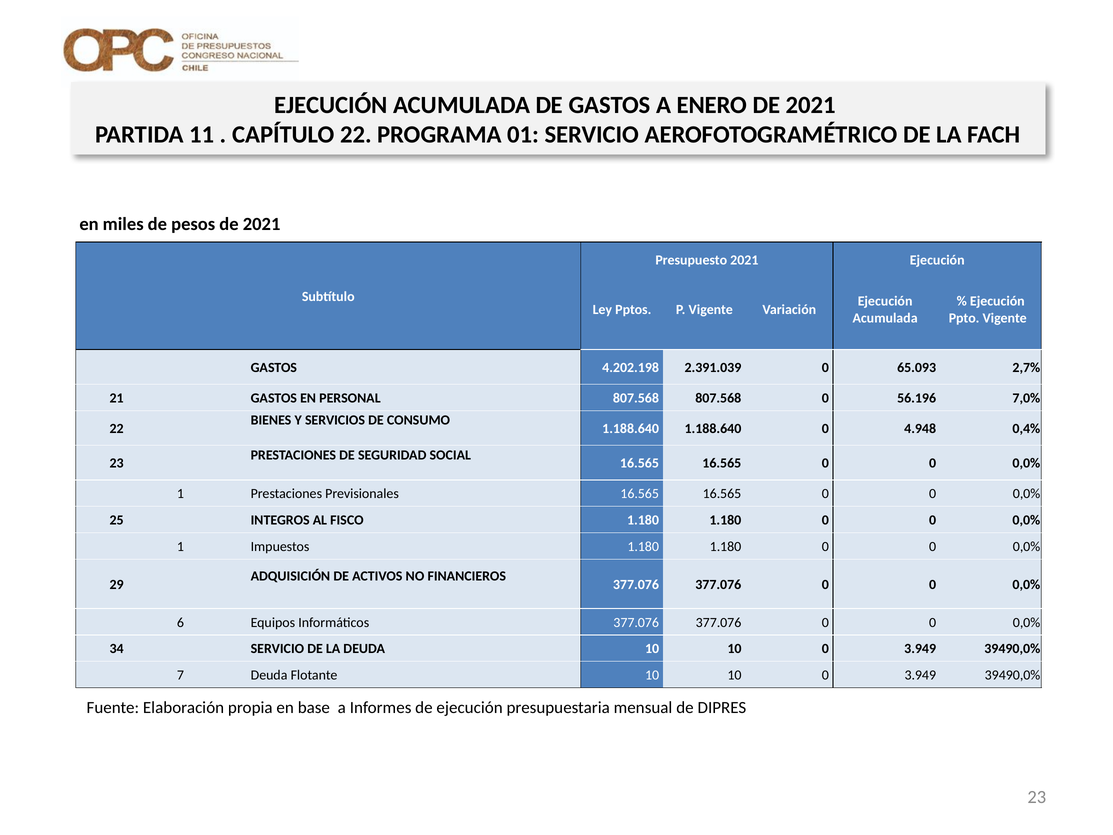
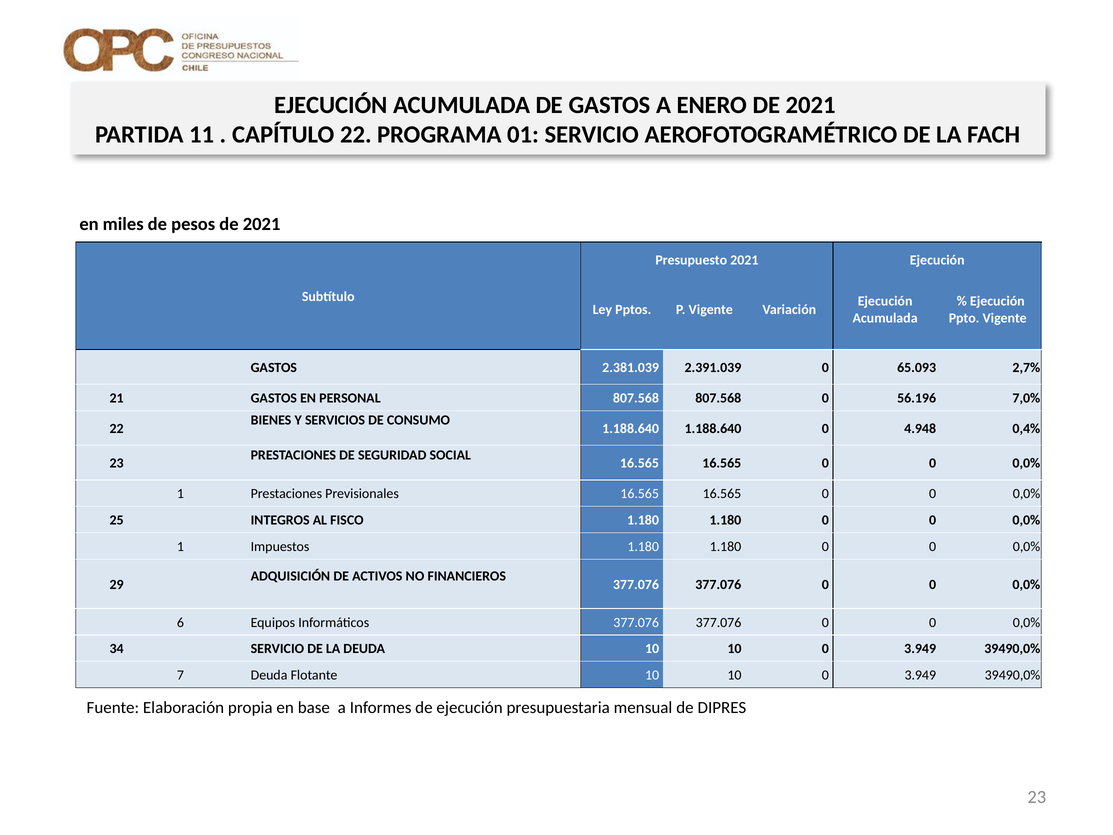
4.202.198: 4.202.198 -> 2.381.039 (631, 367)
